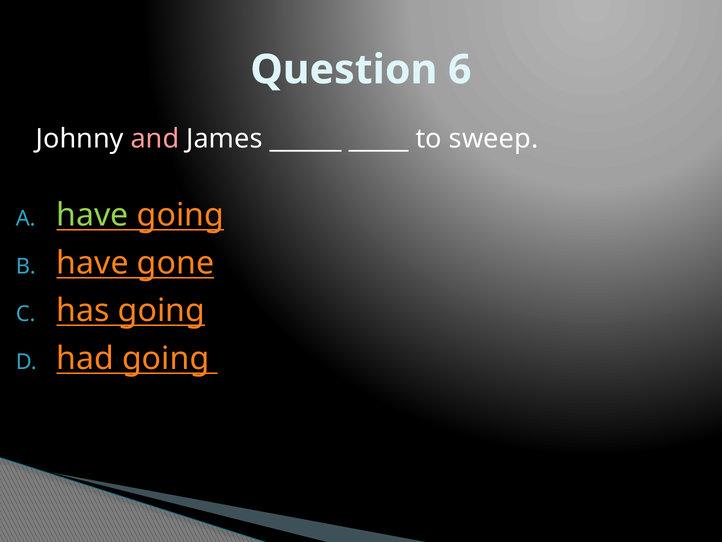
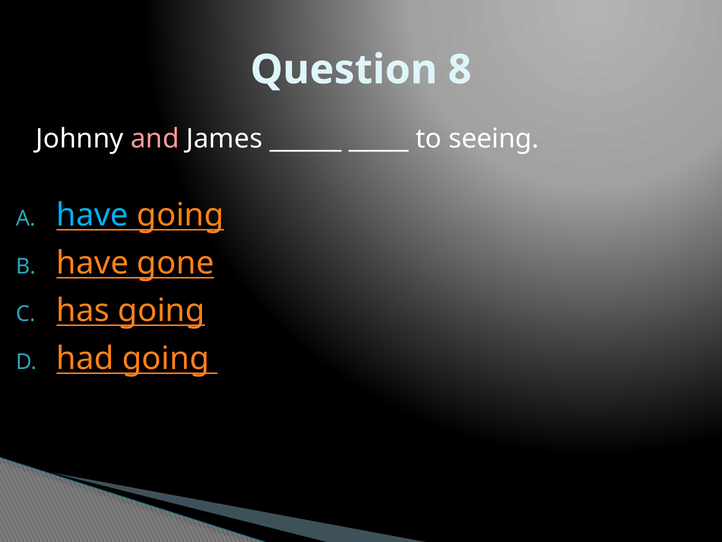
6: 6 -> 8 (460, 70)
sweep: sweep -> seeing (494, 139)
have colour: light green -> light blue (92, 215)
